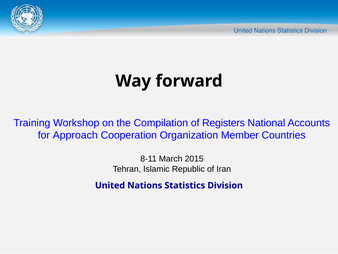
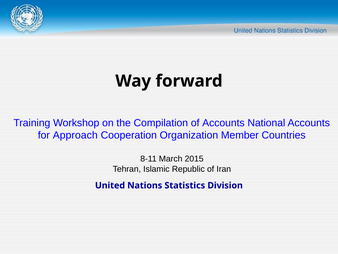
of Registers: Registers -> Accounts (223, 123)
